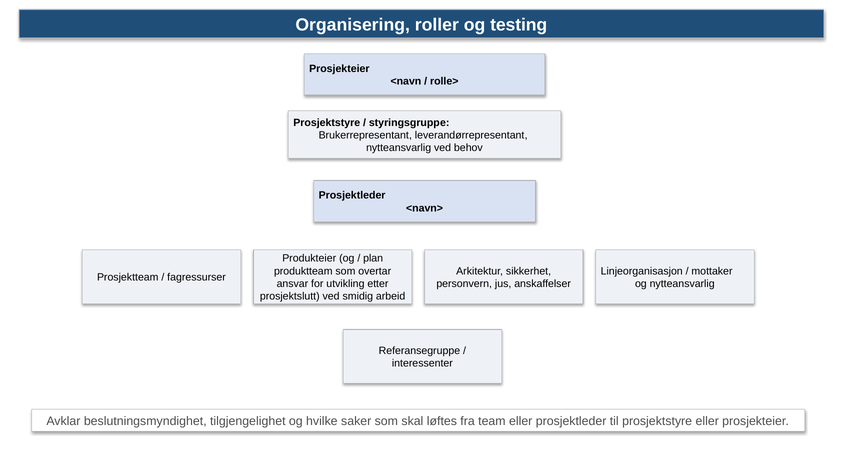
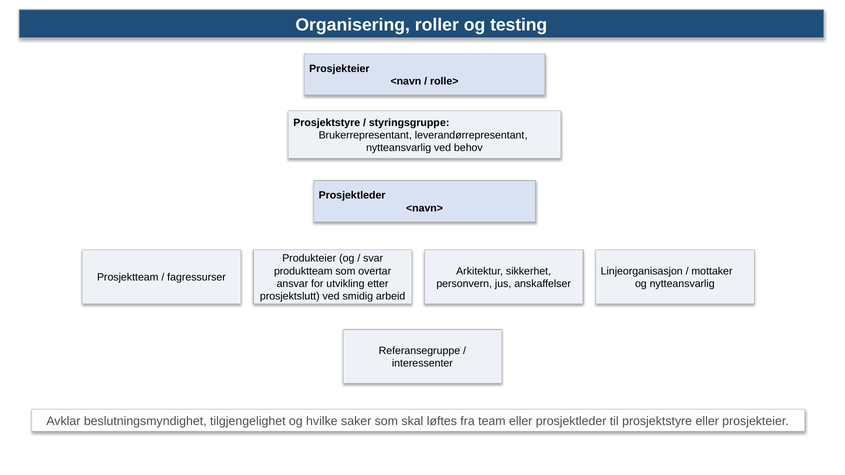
plan: plan -> svar (373, 259)
